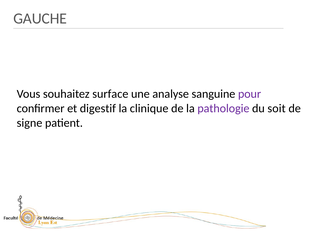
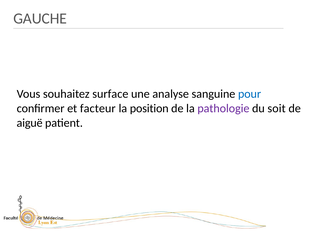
pour colour: purple -> blue (250, 94)
digestif: digestif -> facteur (98, 108)
clinique: clinique -> position (149, 108)
signe: signe -> aiguë (30, 123)
